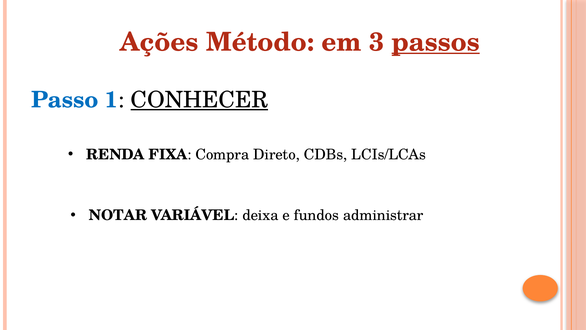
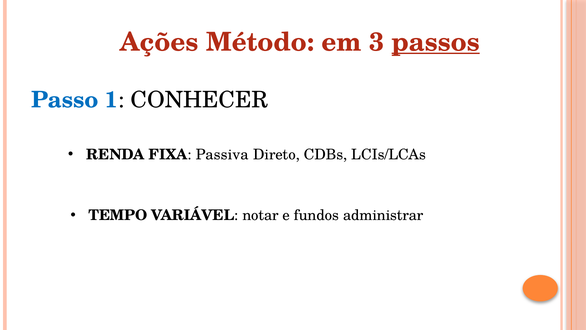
CONHECER underline: present -> none (199, 100)
Compra: Compra -> Passiva (222, 154)
NOTAR: NOTAR -> TEMPO (118, 215)
deixa: deixa -> notar (260, 215)
